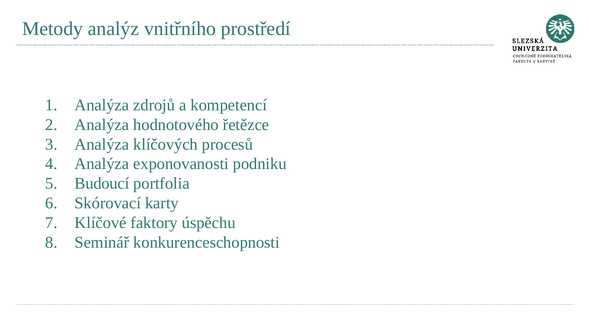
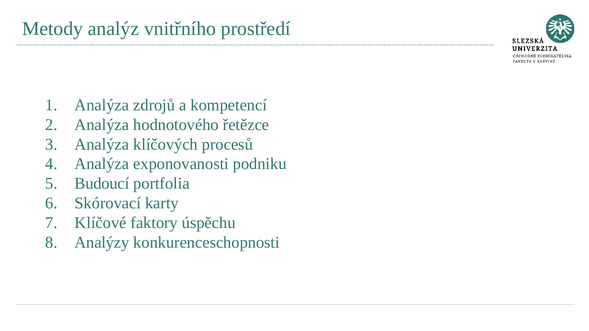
Seminář: Seminář -> Analýzy (102, 243)
